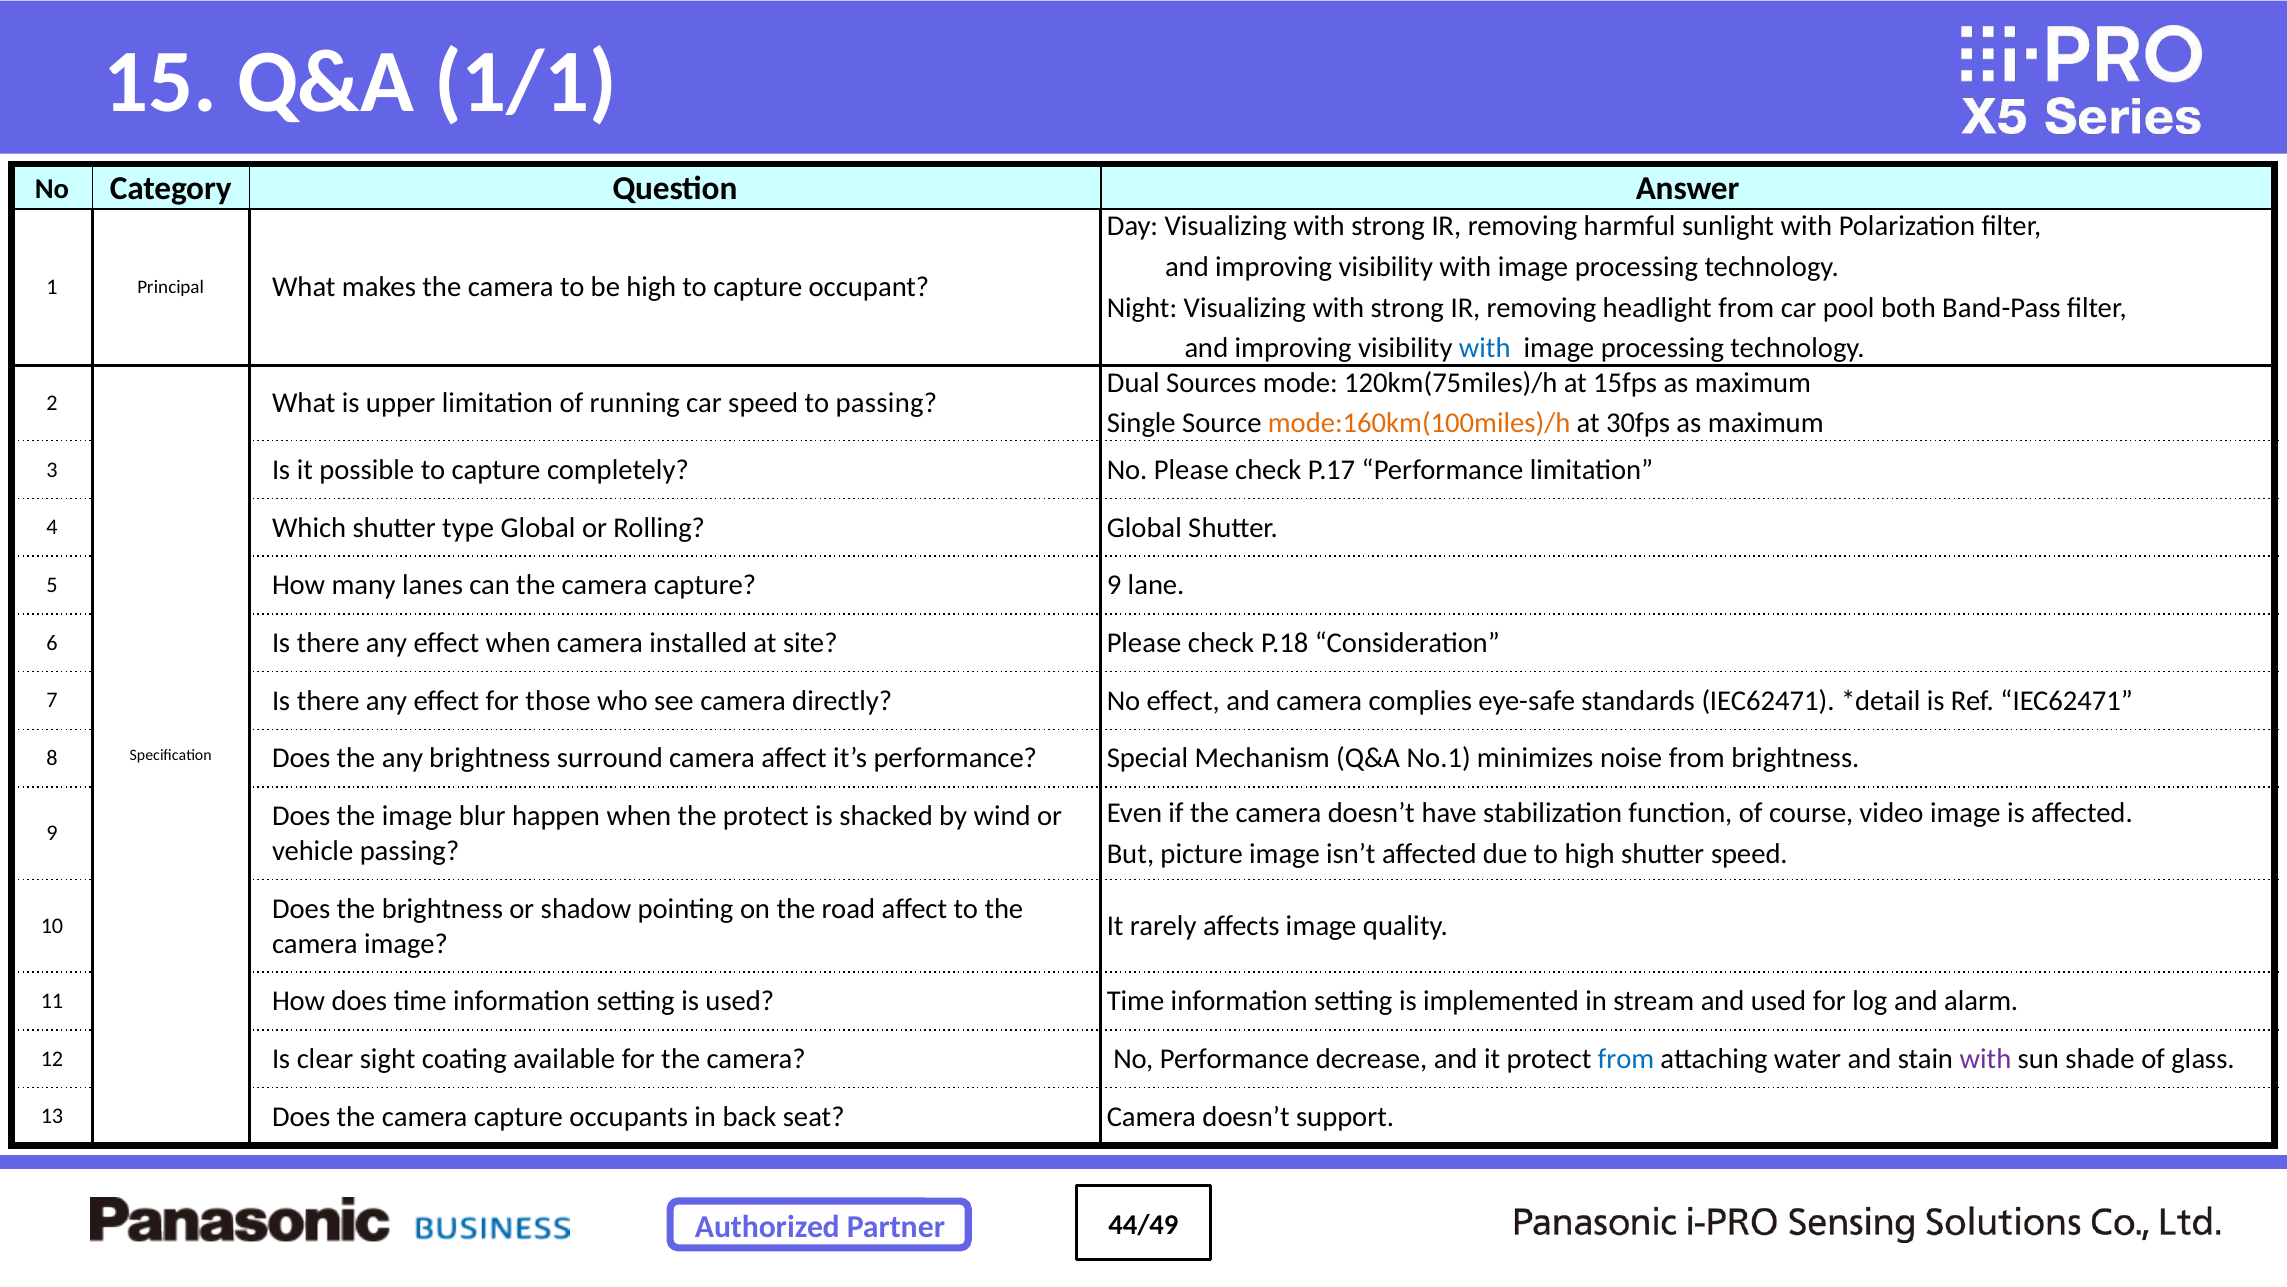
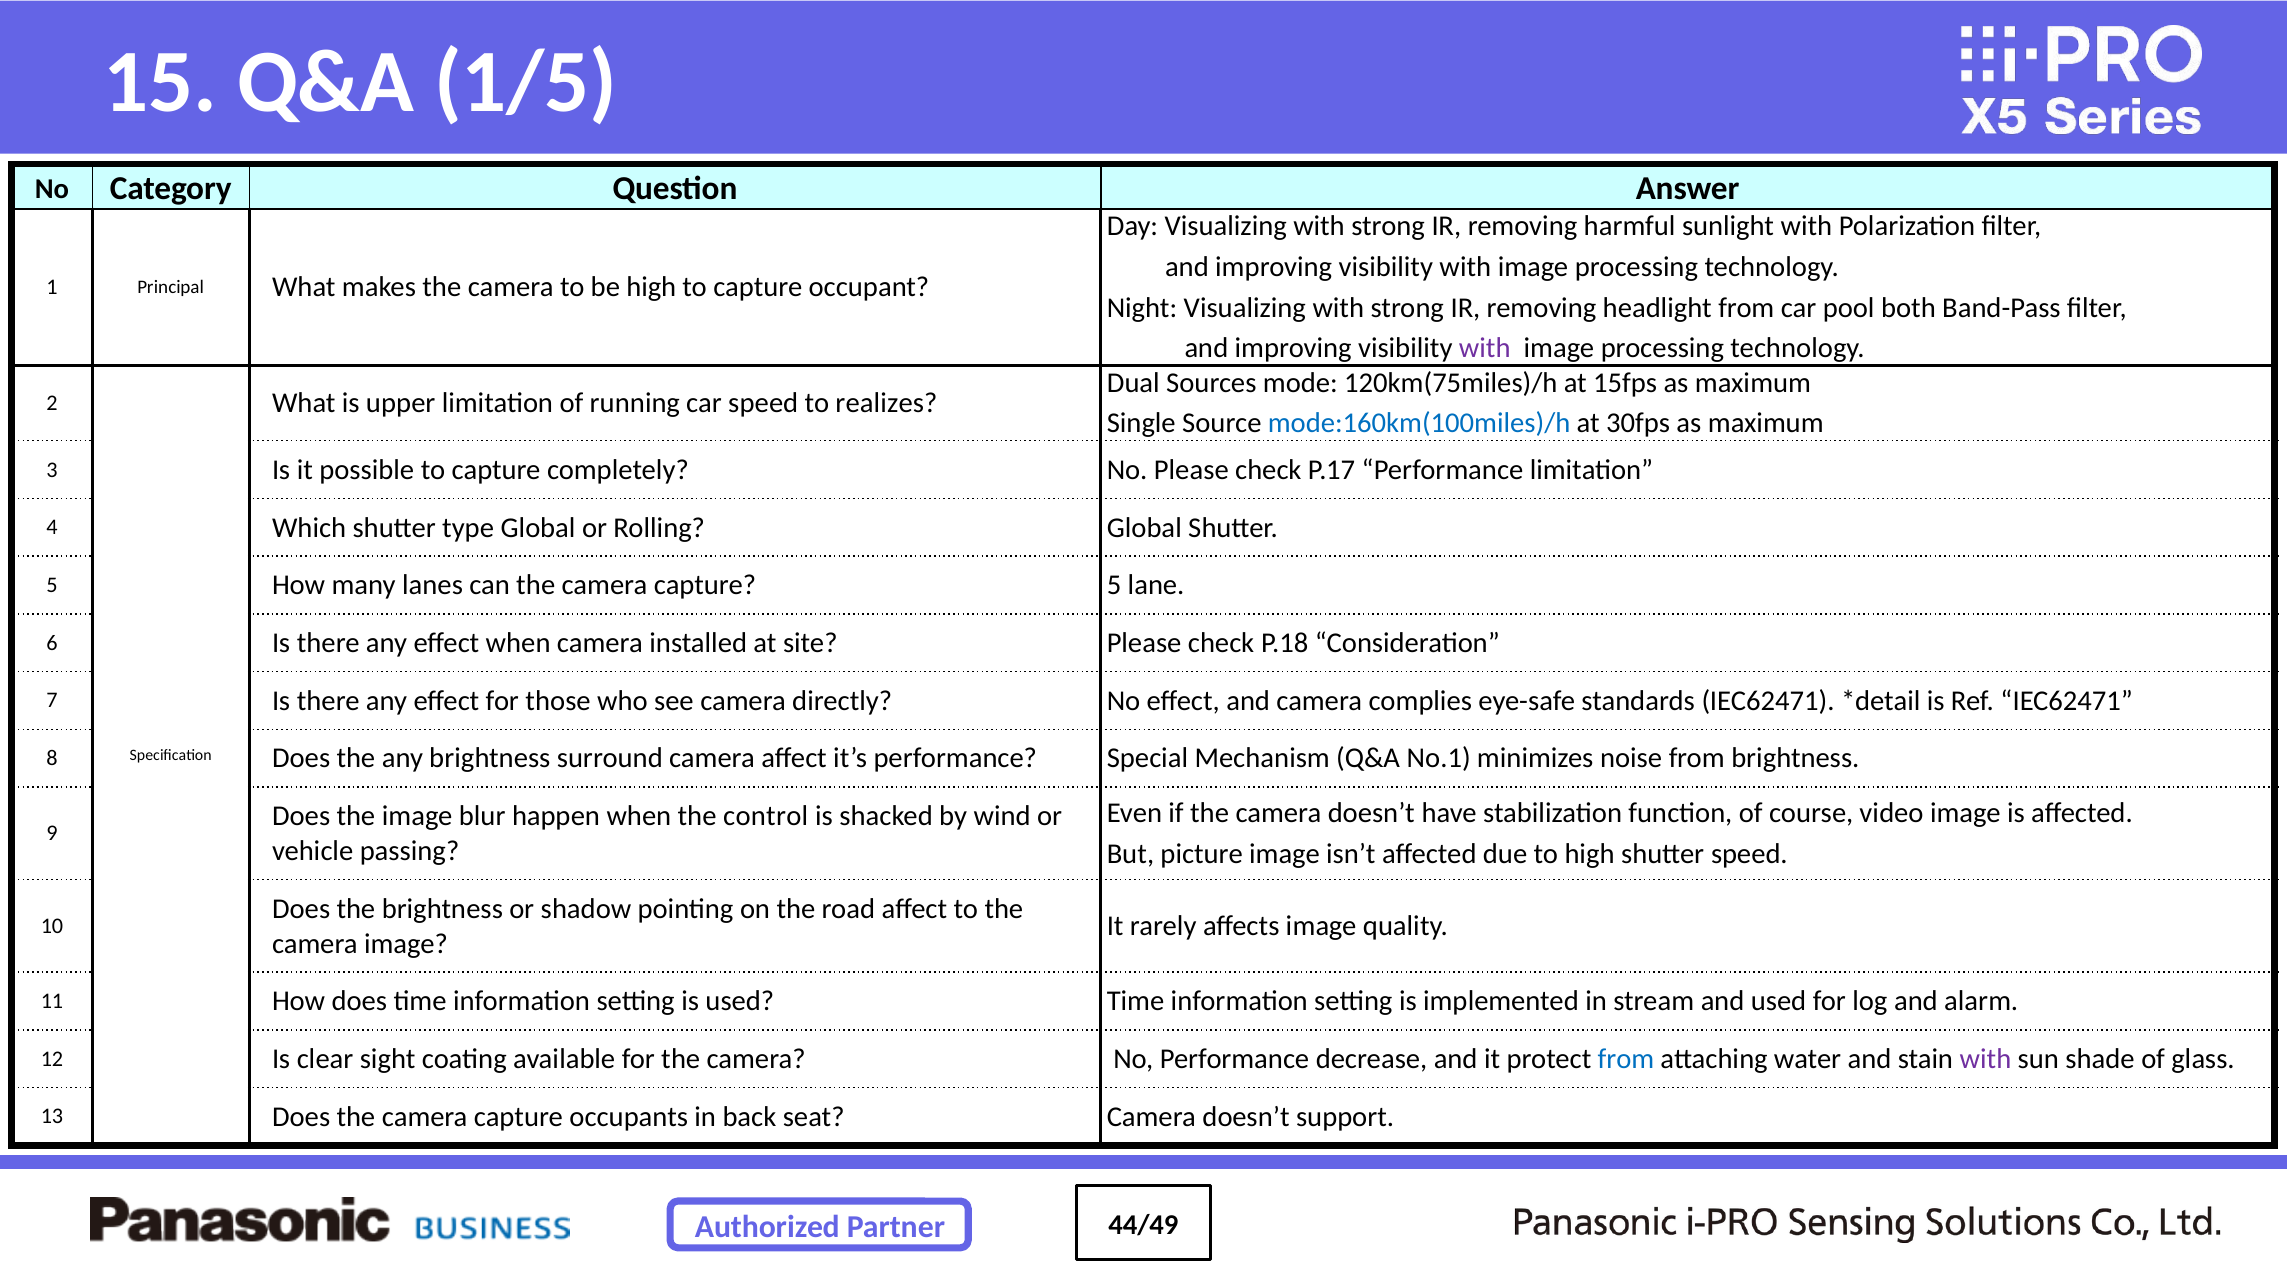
1/1: 1/1 -> 1/5 (526, 82)
with colour: blue -> purple (1485, 348)
to passing: passing -> realizes (886, 403)
mode:160km(100miles)/h colour: orange -> blue (1419, 423)
capture 9: 9 -> 5 (1114, 585)
the protect: protect -> control (766, 816)
